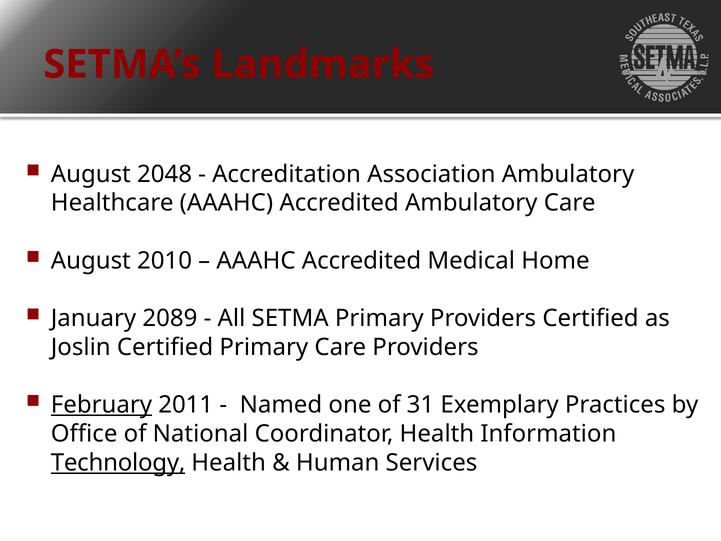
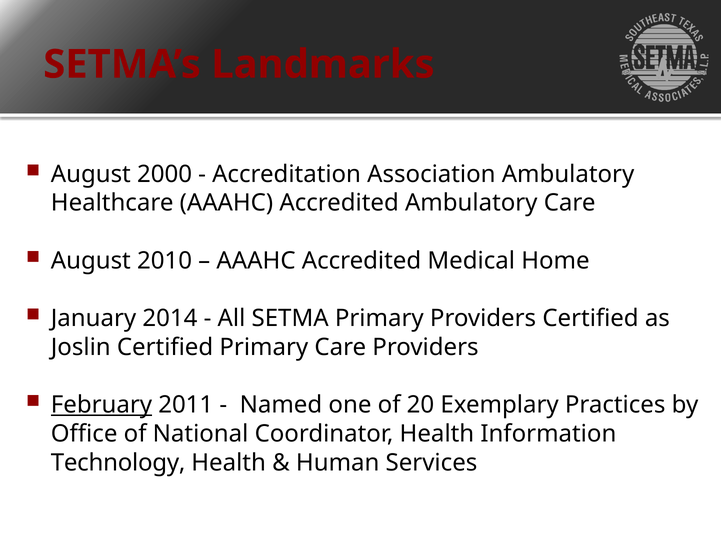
2048: 2048 -> 2000 (165, 174)
2089: 2089 -> 2014 (170, 318)
31: 31 -> 20 (420, 405)
Technology underline: present -> none (118, 462)
